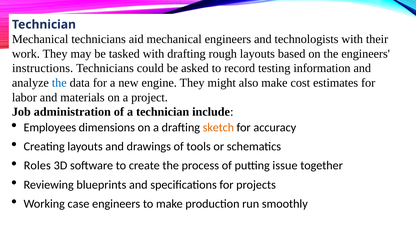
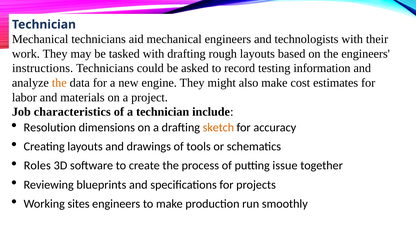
the colour: blue -> orange (59, 83)
administration: administration -> characteristics (72, 112)
Employees: Employees -> Resolution (50, 128)
case: case -> sites (79, 204)
